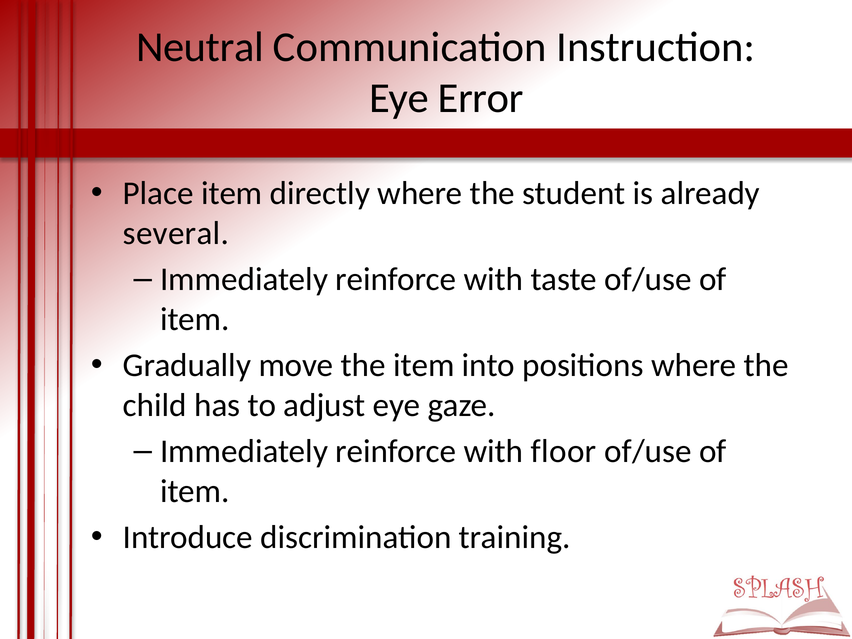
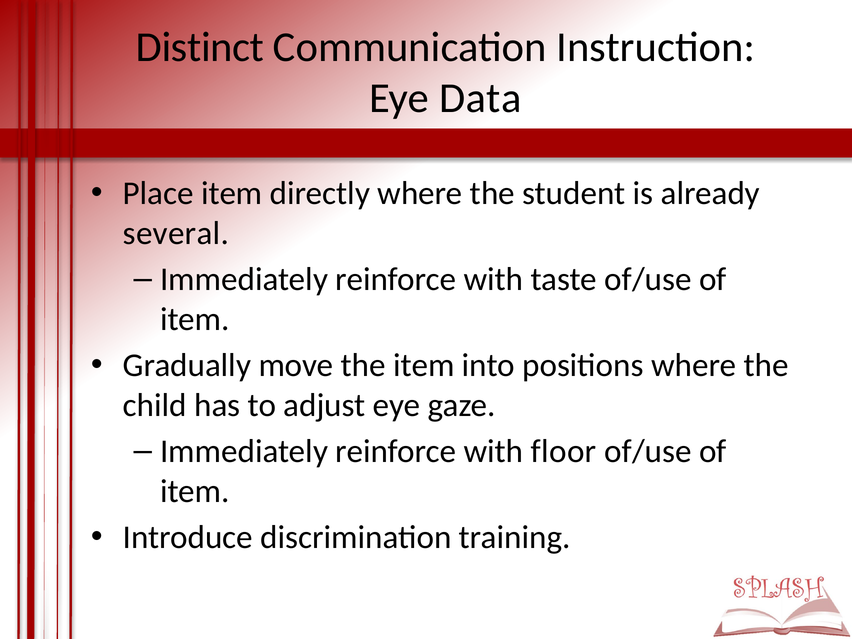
Neutral: Neutral -> Distinct (200, 47)
Error: Error -> Data (480, 98)
